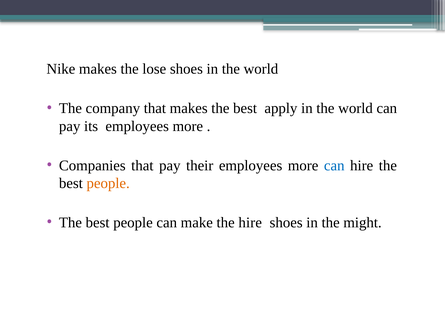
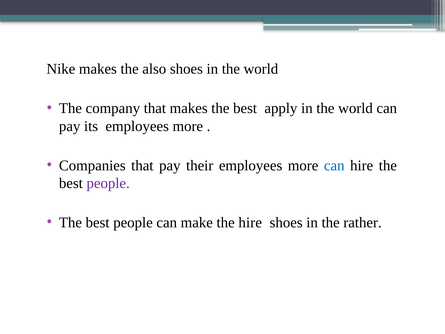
lose: lose -> also (154, 69)
people colour: orange -> purple (108, 183)
might: might -> rather (363, 223)
